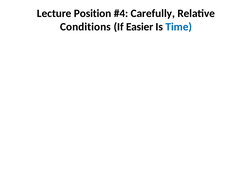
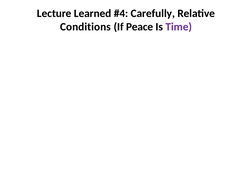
Position: Position -> Learned (93, 13)
Easier: Easier -> Peace (140, 27)
Time colour: blue -> purple (179, 27)
